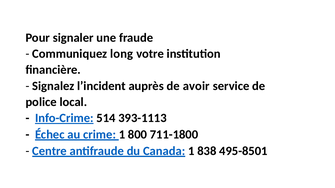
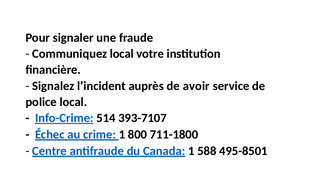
Communiquez long: long -> local (122, 54)
393-1113: 393-1113 -> 393-7107 (143, 118)
838: 838 -> 588 (207, 151)
